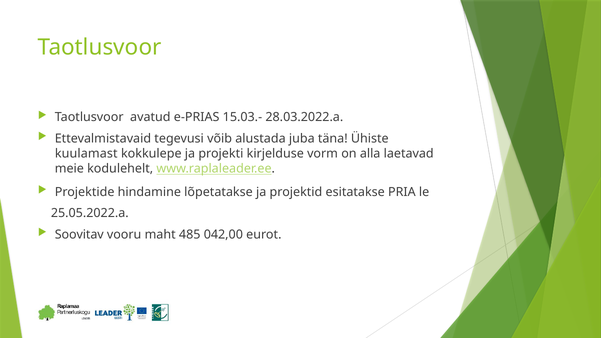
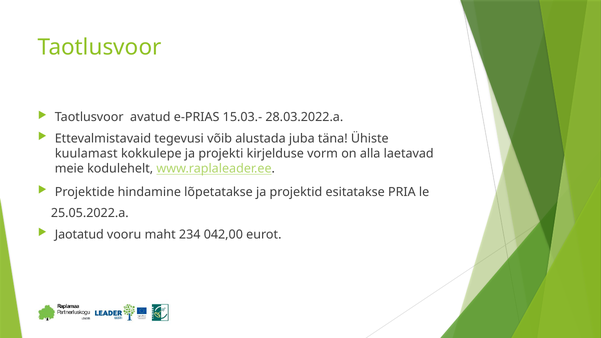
Soovitav: Soovitav -> Jaotatud (79, 234)
485: 485 -> 234 (190, 234)
